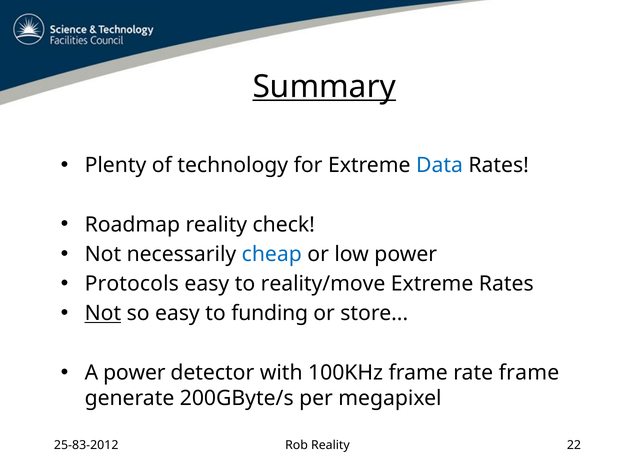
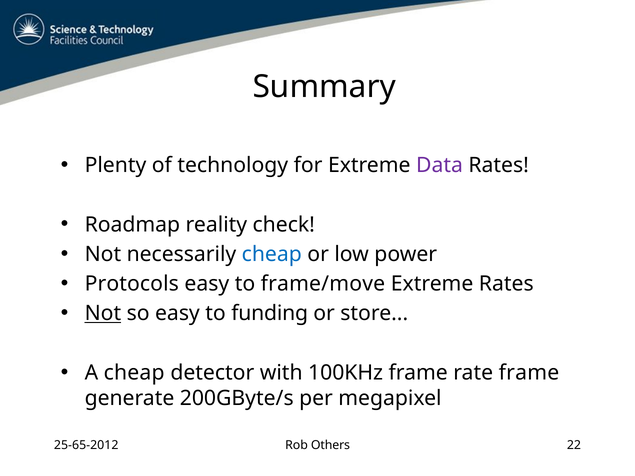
Summary underline: present -> none (324, 87)
Data colour: blue -> purple (439, 166)
reality/move: reality/move -> frame/move (323, 284)
A power: power -> cheap (134, 373)
25-83-2012: 25-83-2012 -> 25-65-2012 (86, 445)
Rob Reality: Reality -> Others (330, 445)
